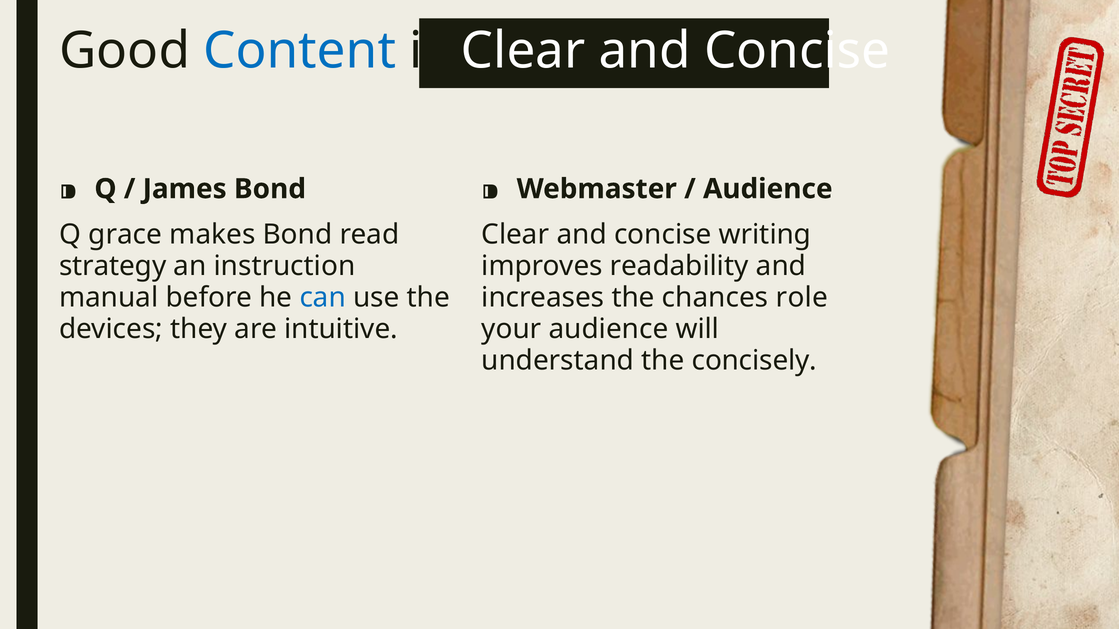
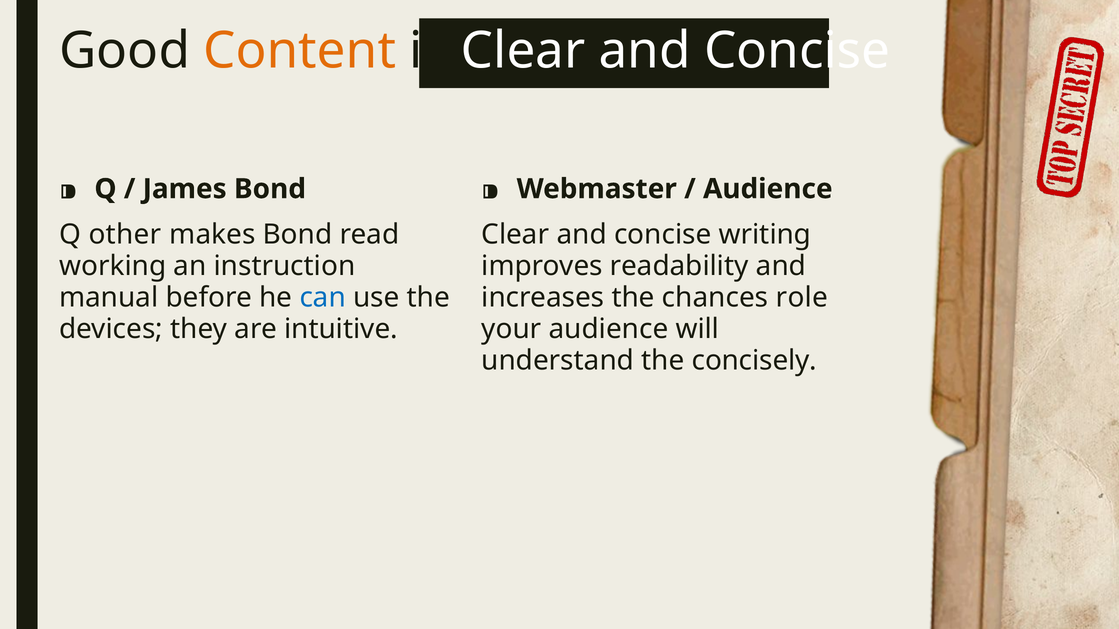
Content colour: blue -> orange (300, 51)
grace: grace -> other (125, 235)
strategy: strategy -> working (113, 266)
